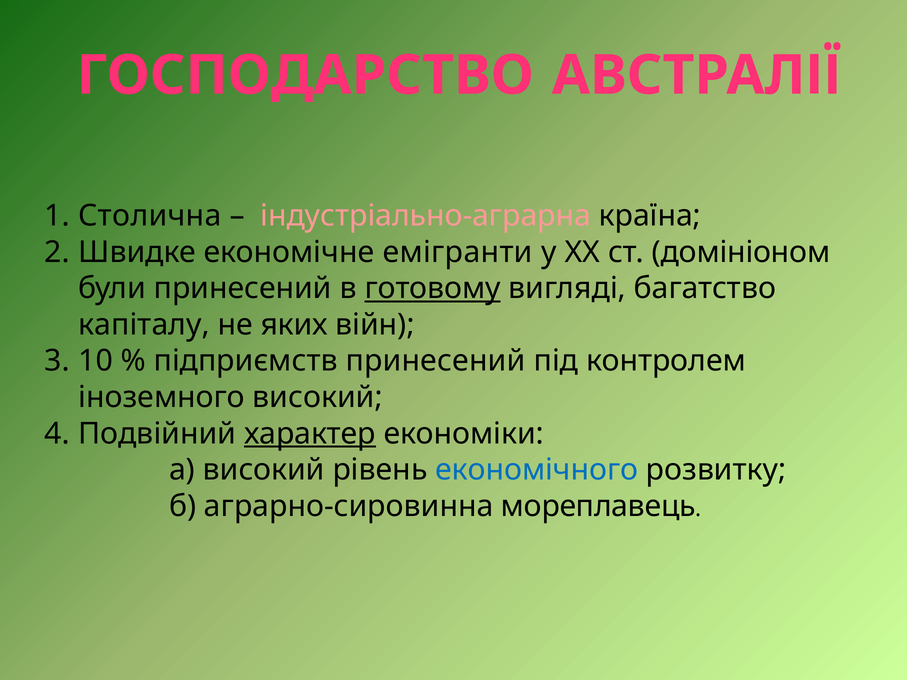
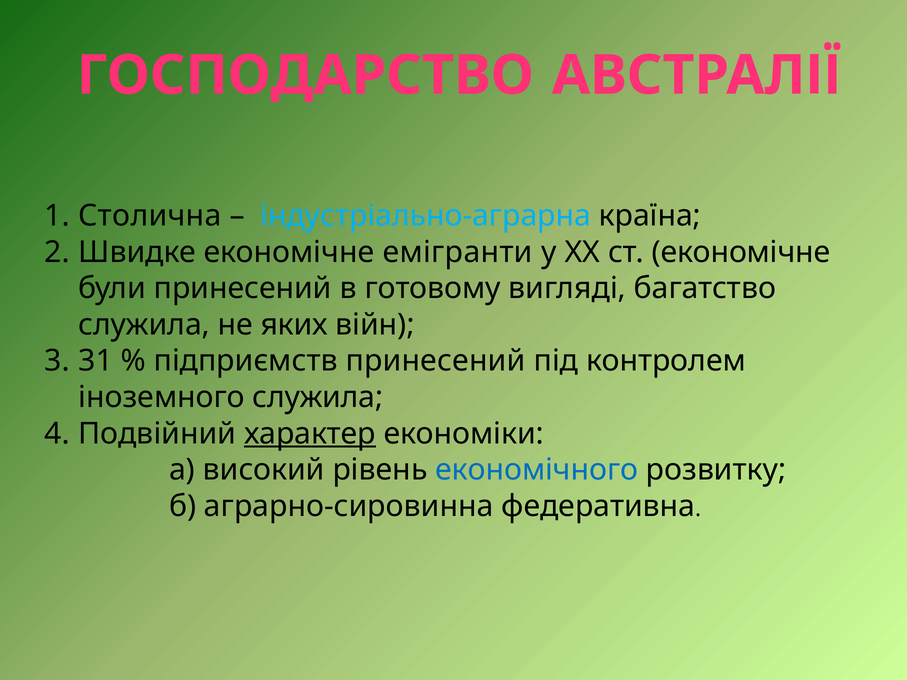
індустріально-аграрна colour: pink -> light blue (426, 216)
ст домініоном: домініоном -> економічне (741, 252)
готовому underline: present -> none (433, 289)
капіталу: капіталу -> служила (144, 325)
10: 10 -> 31 (96, 361)
іноземного високий: високий -> служила (318, 397)
мореплавець: мореплавець -> федеративна (598, 506)
